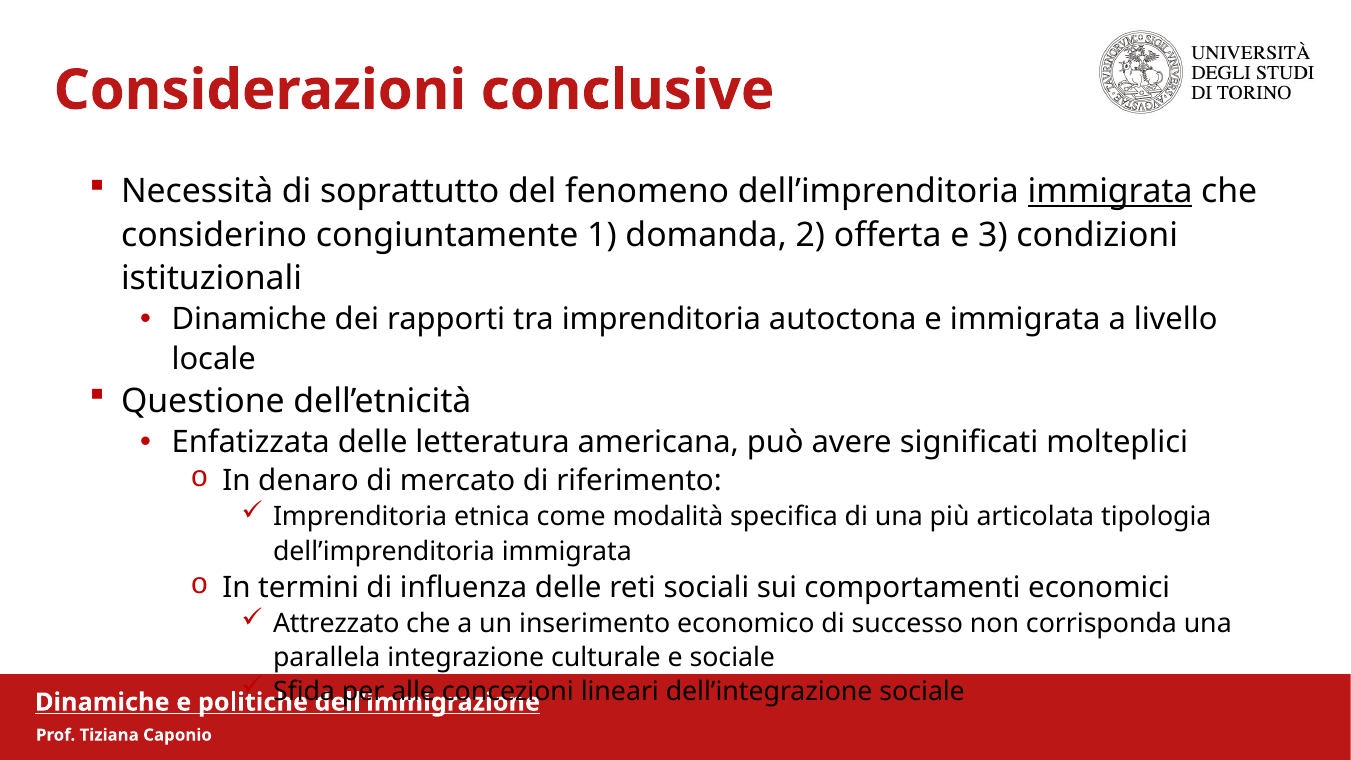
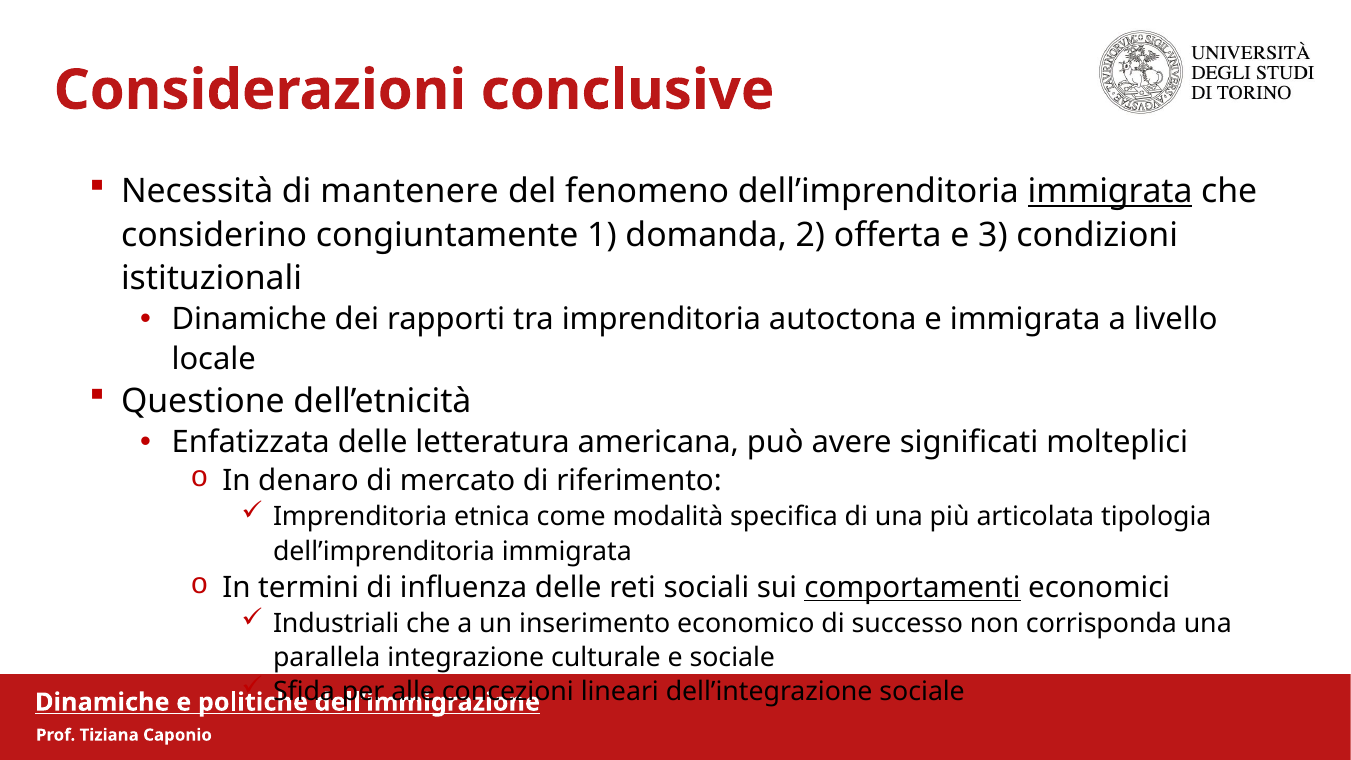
soprattutto: soprattutto -> mantenere (409, 192)
comportamenti underline: none -> present (913, 588)
Attrezzato: Attrezzato -> Industriali (336, 623)
